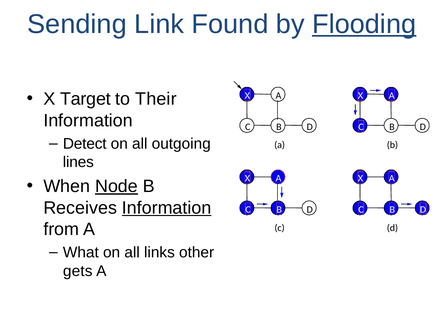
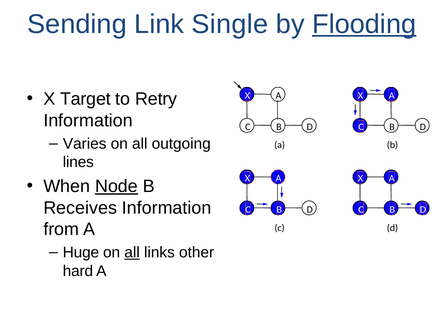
Found: Found -> Single (230, 24)
Their: Their -> Retry (156, 99)
Detect: Detect -> Varies (85, 144)
Information underline: present -> none (167, 208)
What: What -> Huge (81, 253)
all underline: none -> present (132, 253)
gets: gets -> hard (78, 271)
